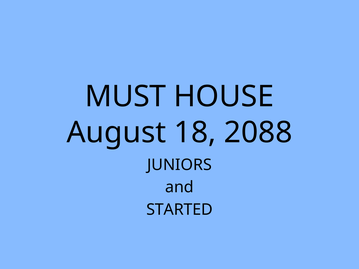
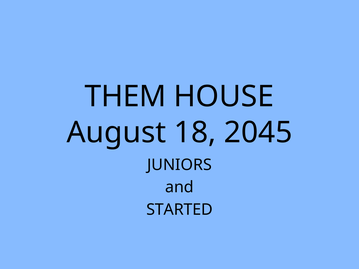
MUST: MUST -> THEM (126, 97)
2088: 2088 -> 2045 (258, 133)
